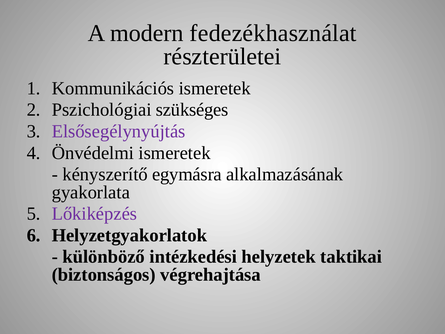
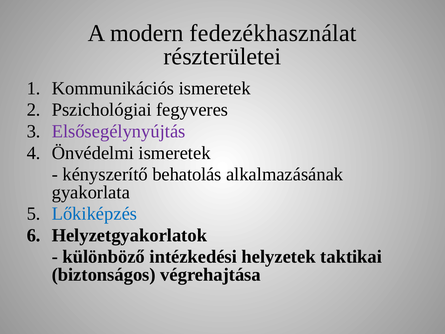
szükséges: szükséges -> fegyveres (192, 110)
egymásra: egymásra -> behatolás (187, 174)
Lőkiképzés colour: purple -> blue (94, 214)
